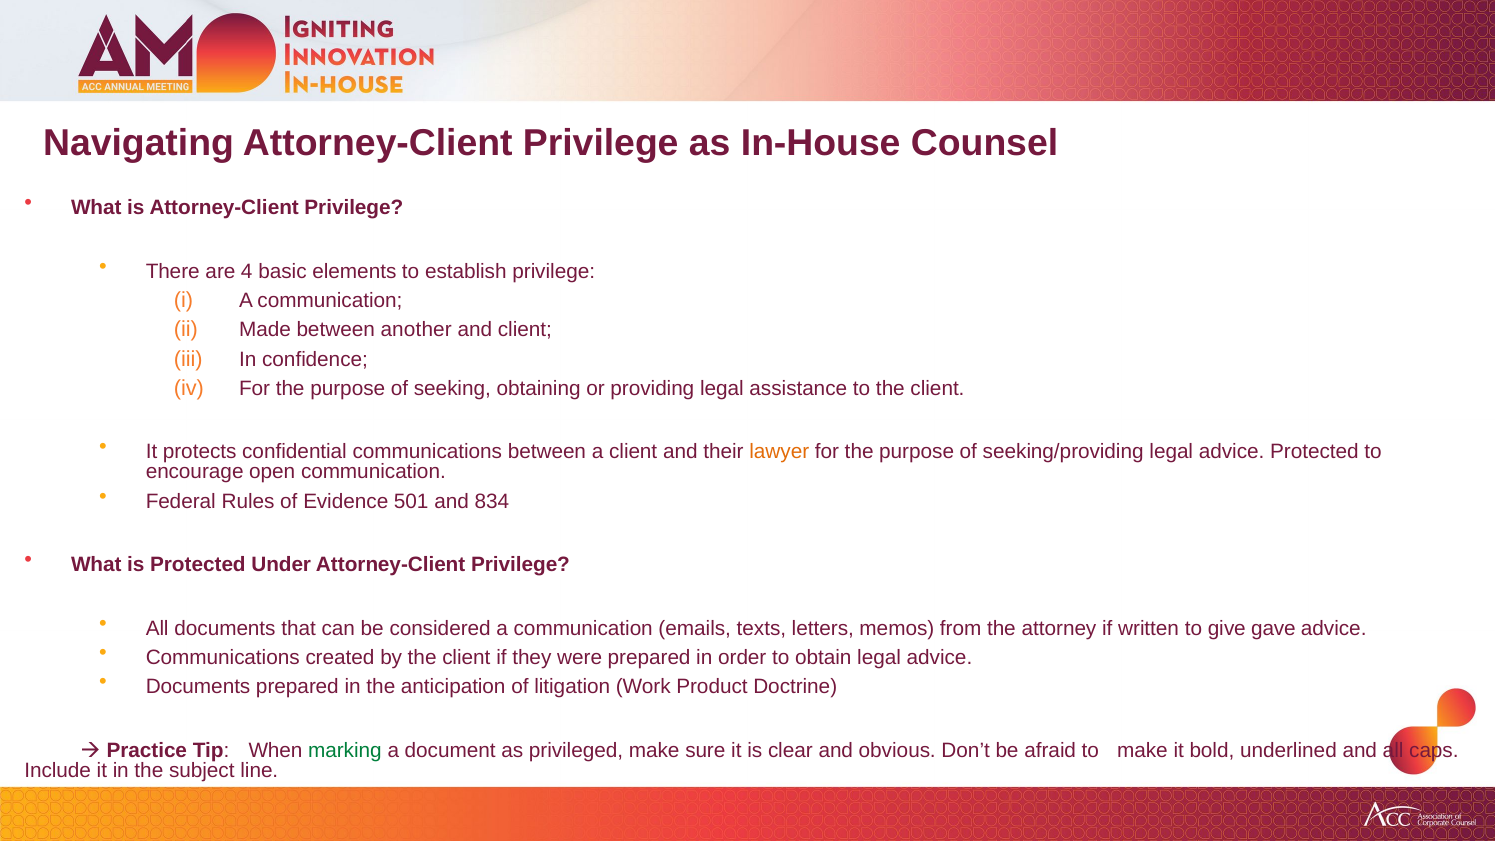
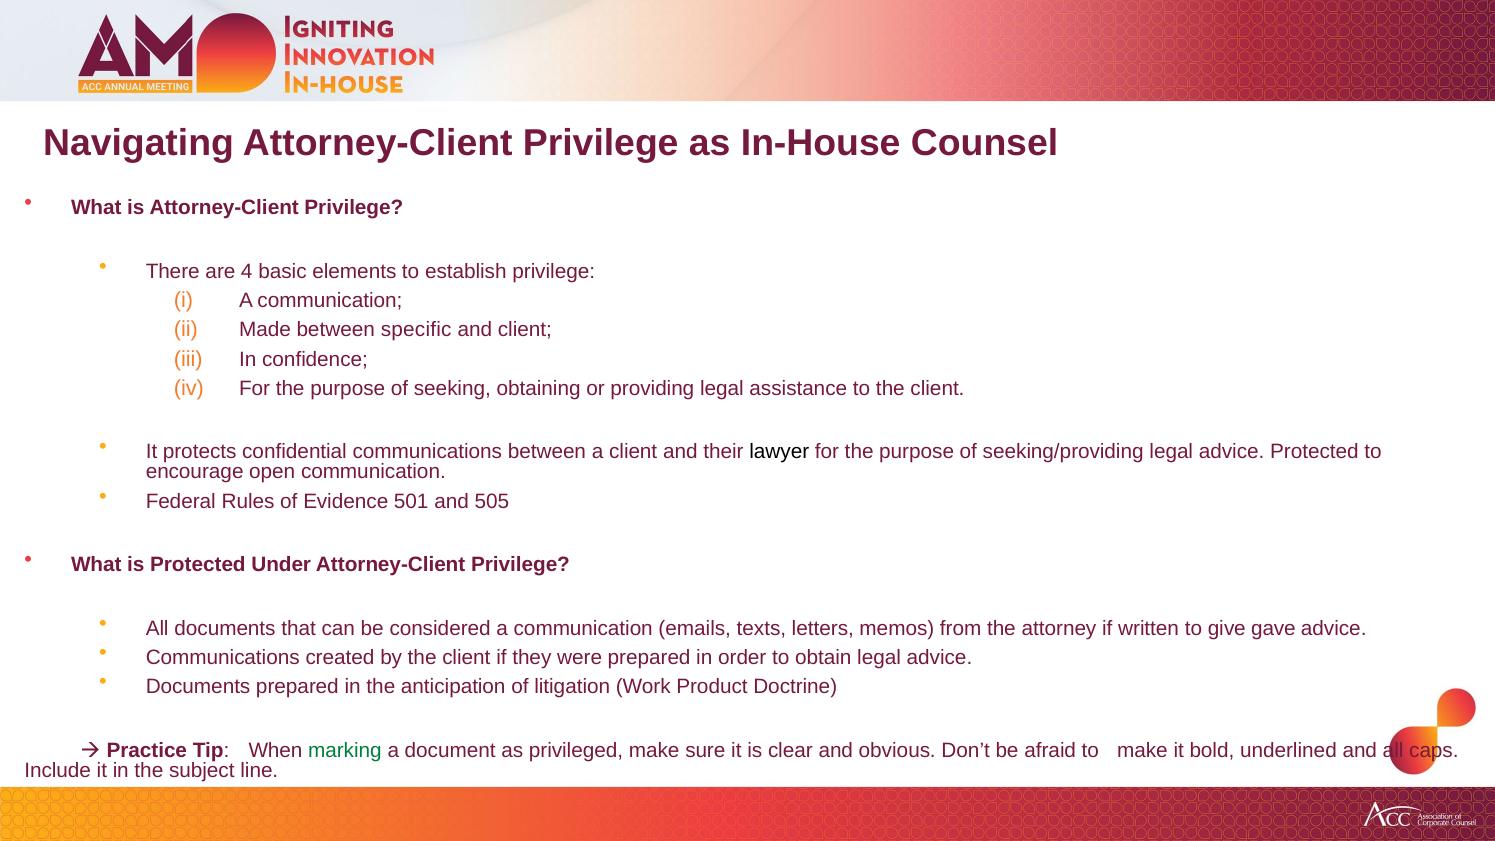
another: another -> specific (416, 330)
lawyer colour: orange -> black (779, 452)
834: 834 -> 505 (492, 501)
